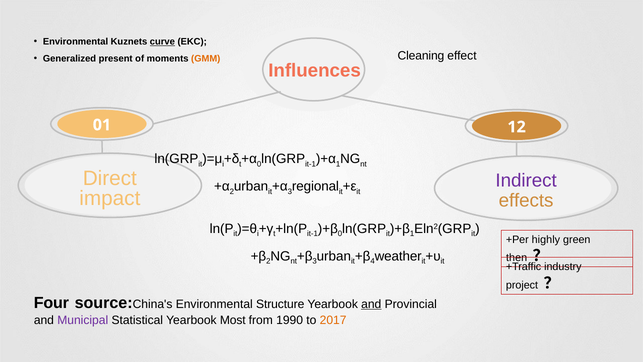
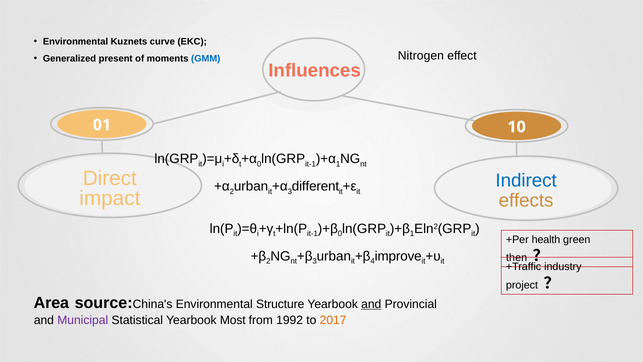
curve underline: present -> none (162, 42)
Cleaning: Cleaning -> Nitrogen (421, 56)
GMM colour: orange -> blue (206, 58)
12: 12 -> 10 (517, 127)
Indirect colour: purple -> blue (526, 180)
regional: regional -> different (315, 186)
highly: highly -> health (546, 239)
weather: weather -> improve (398, 256)
Four: Four -> Area (51, 302)
1990: 1990 -> 1992 (290, 320)
